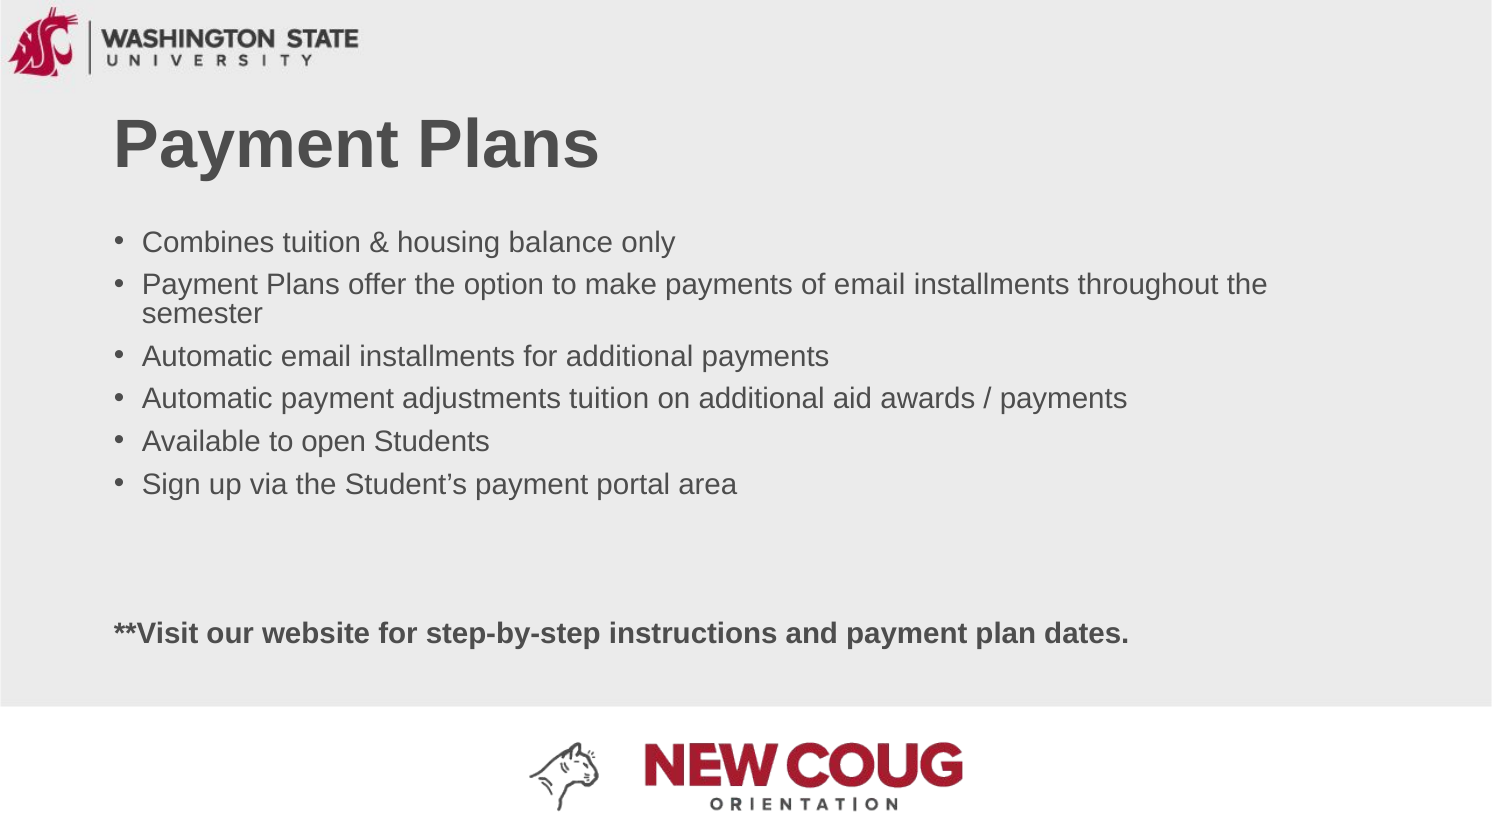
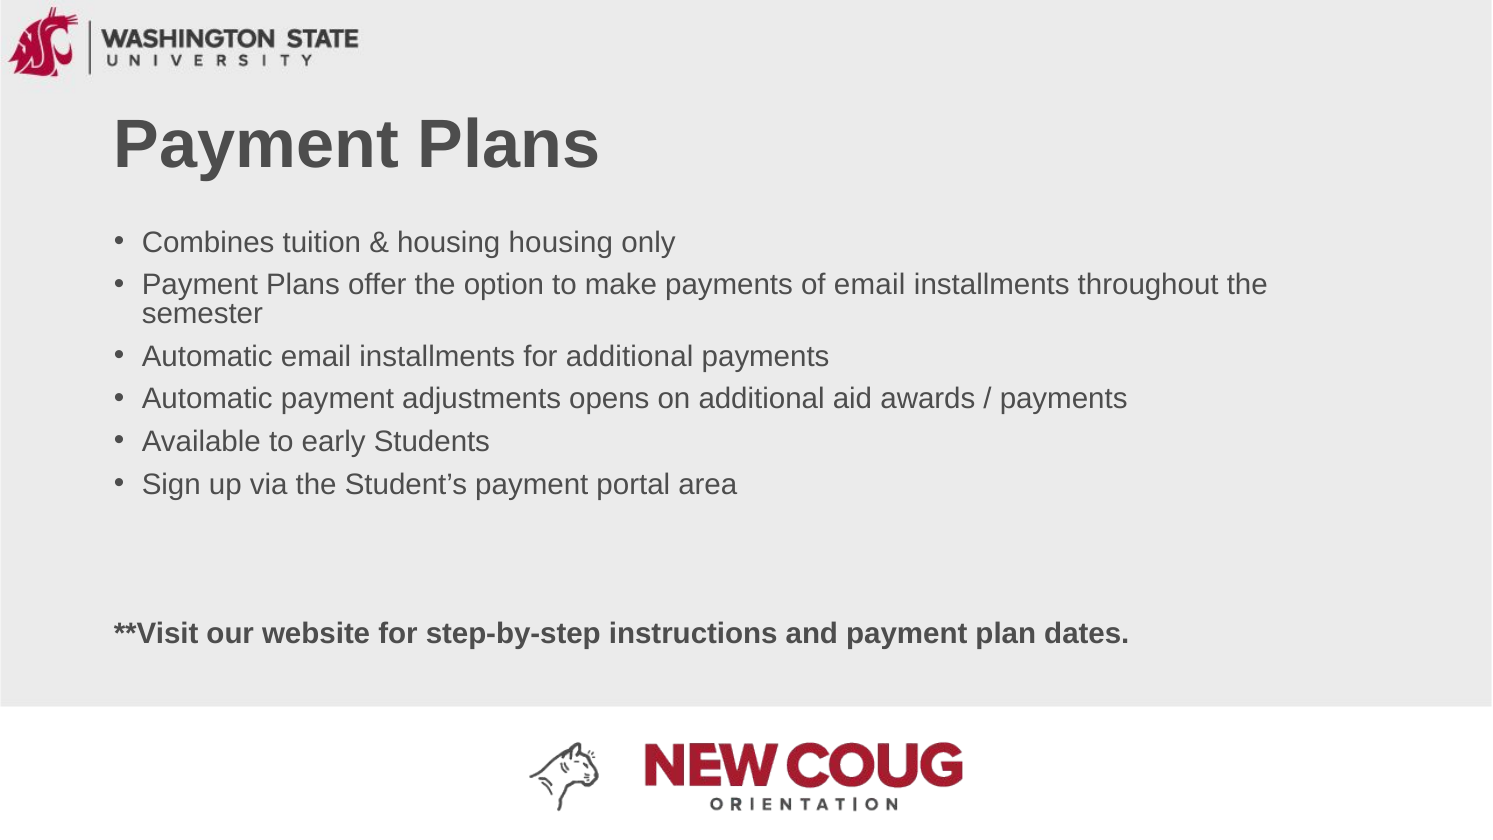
housing balance: balance -> housing (561, 242)
adjustments tuition: tuition -> opens (609, 399)
open: open -> early (334, 442)
